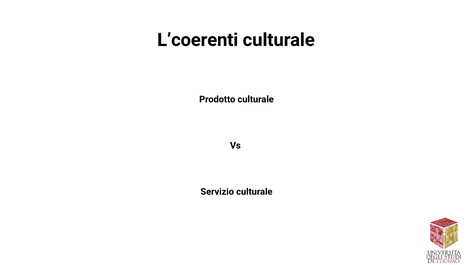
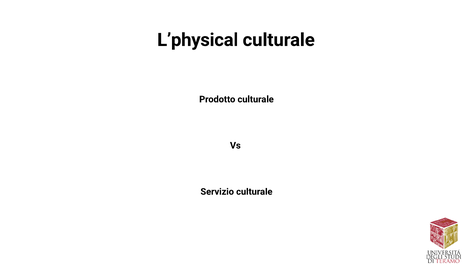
L’coerenti: L’coerenti -> L’physical (198, 40)
